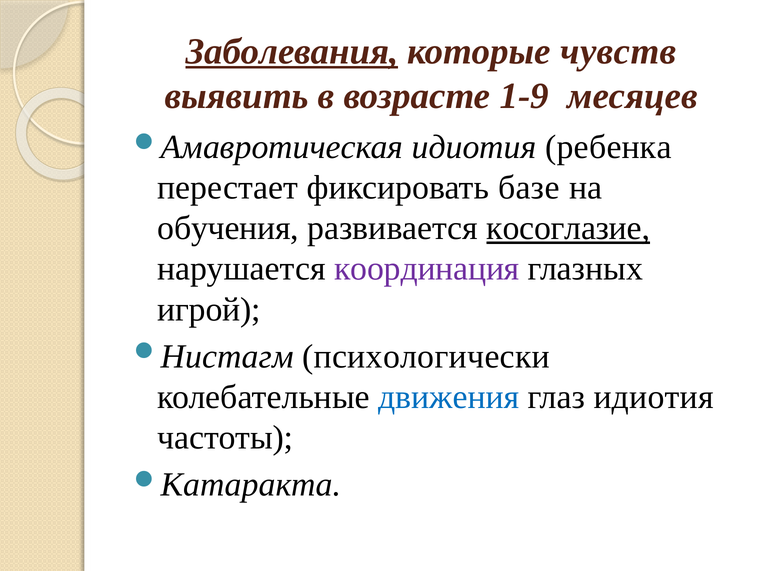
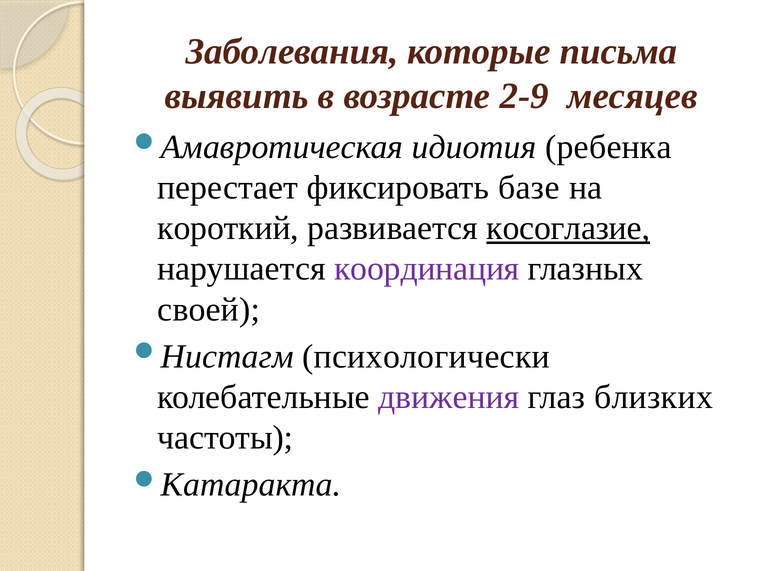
Заболевания underline: present -> none (292, 51)
чувств: чувств -> письма (619, 51)
1-9: 1-9 -> 2-9 (524, 96)
обучения: обучения -> короткий (228, 228)
игрой: игрой -> своей (209, 309)
движения colour: blue -> purple (449, 397)
глаз идиотия: идиотия -> близких (654, 397)
